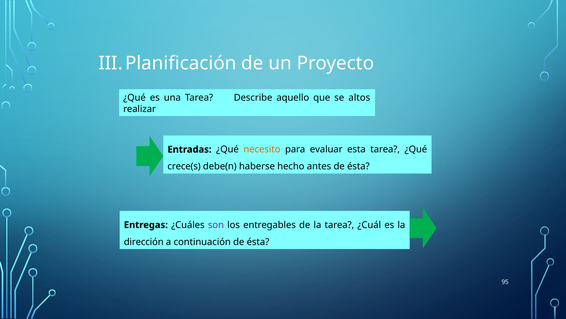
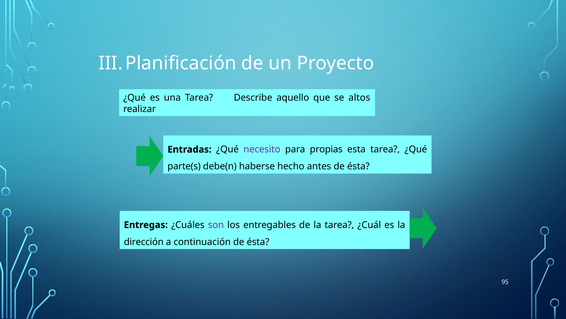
necesito colour: orange -> purple (262, 149)
evaluar: evaluar -> propias (326, 149)
crece(s: crece(s -> parte(s (184, 166)
